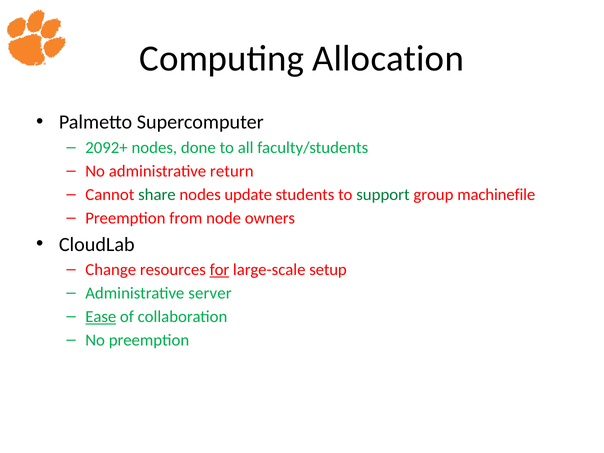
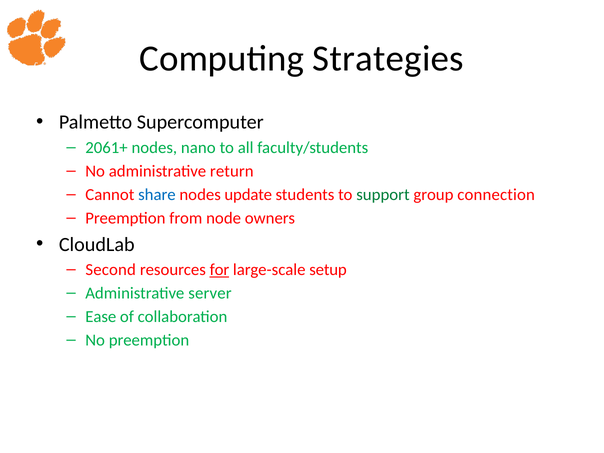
Allocation: Allocation -> Strategies (388, 58)
2092+: 2092+ -> 2061+ (107, 147)
done: done -> nano (198, 147)
share colour: green -> blue (157, 194)
machinefile: machinefile -> connection (496, 194)
Change: Change -> Second (111, 270)
Ease underline: present -> none (101, 317)
